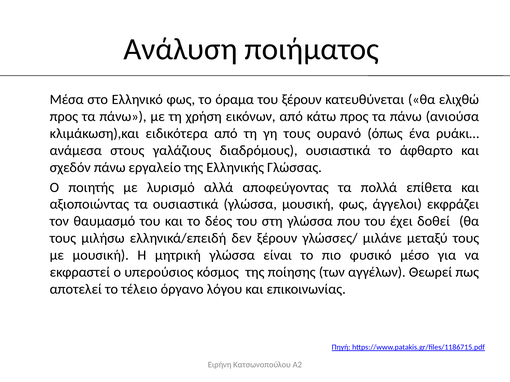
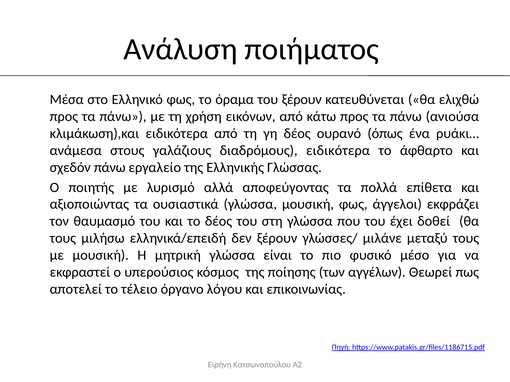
γη τους: τους -> δέος (297, 134)
διαδρόμους ουσιαστικά: ουσιαστικά -> ειδικότερα (338, 151)
